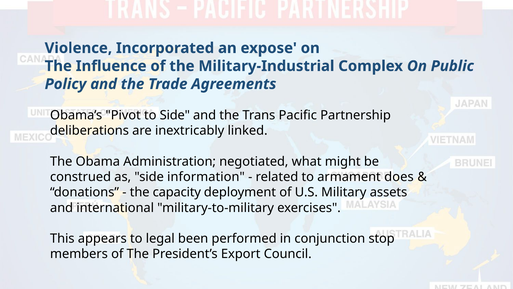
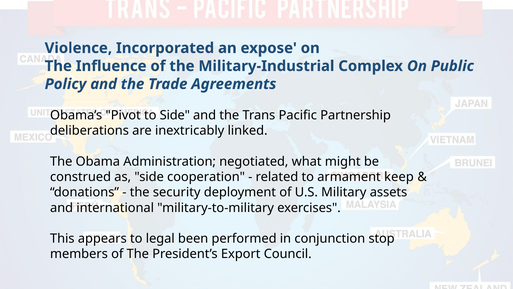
information: information -> cooperation (206, 177)
does: does -> keep (399, 177)
capacity: capacity -> security (177, 192)
